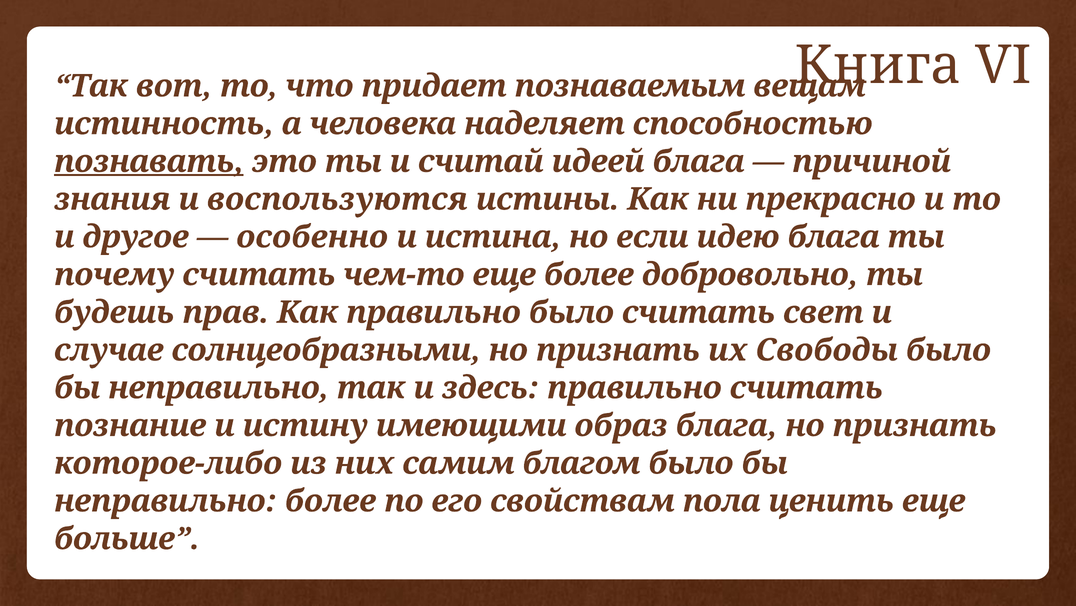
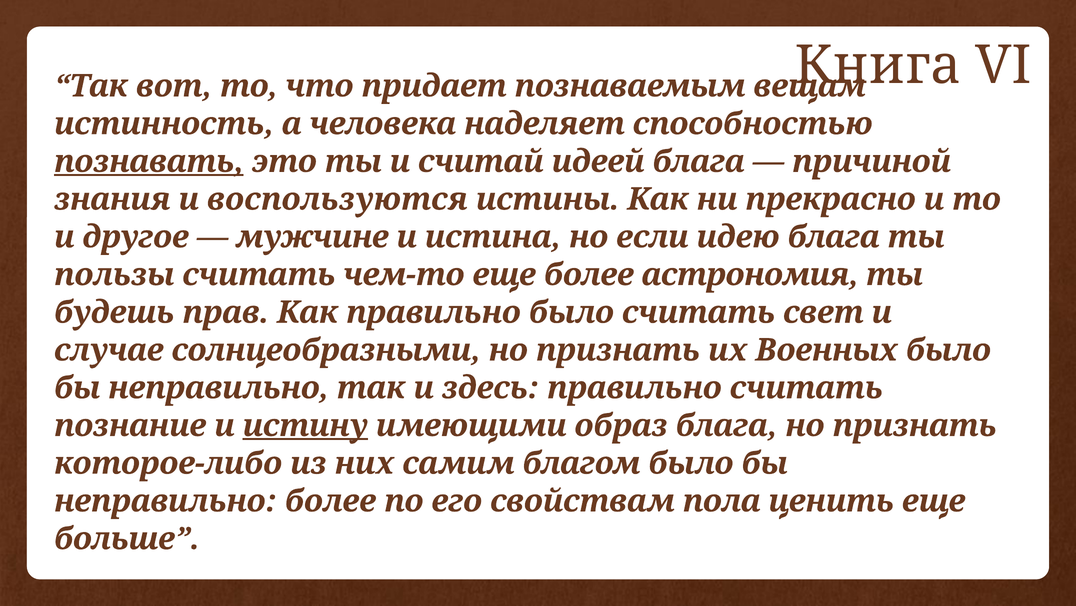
особенно: особенно -> мужчине (313, 237)
почему: почему -> пользы (114, 274)
добровольно: добровольно -> астрономия (750, 274)
Свободы: Свободы -> Военных (827, 350)
истину underline: none -> present (305, 425)
